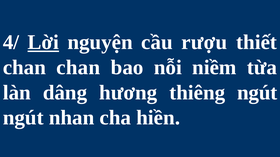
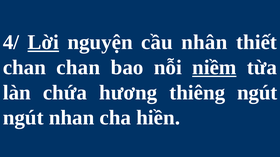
rượu: rượu -> nhân (204, 42)
niềm underline: none -> present (214, 68)
dâng: dâng -> chứa (65, 93)
